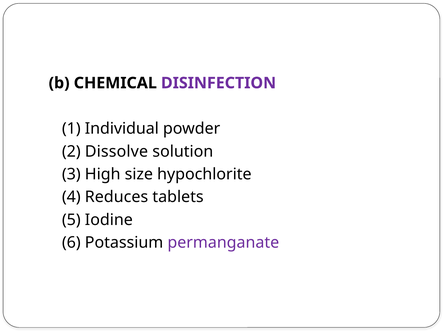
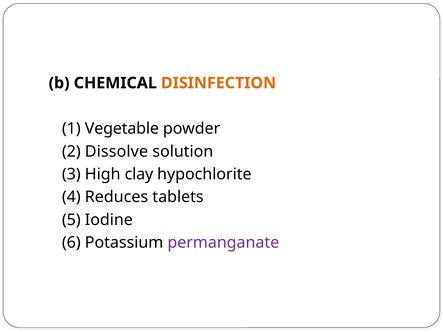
DISINFECTION colour: purple -> orange (219, 83)
Individual: Individual -> Vegetable (122, 129)
size: size -> clay (139, 174)
